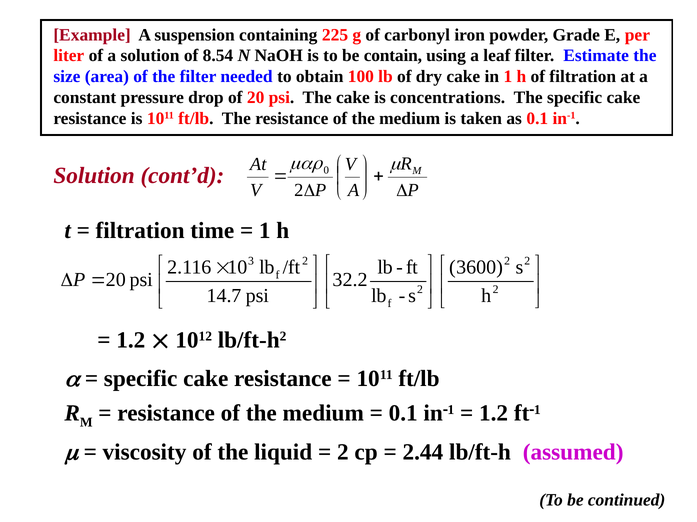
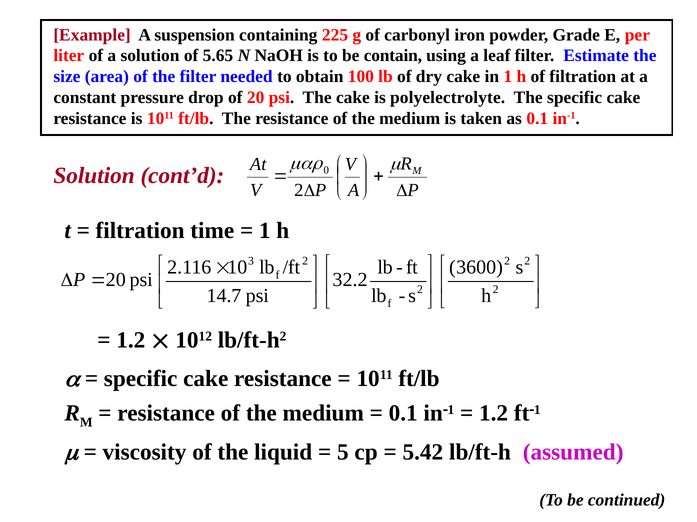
8.54: 8.54 -> 5.65 (218, 56)
concentrations: concentrations -> polyelectrolyte (448, 98)
2: 2 -> 5 (343, 453)
2.44: 2.44 -> 5.42 (423, 453)
